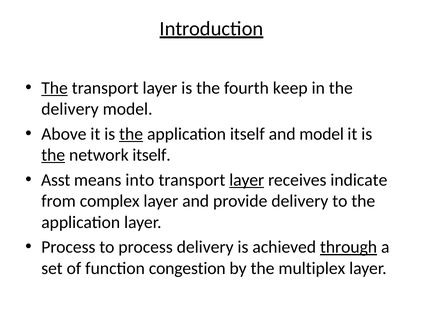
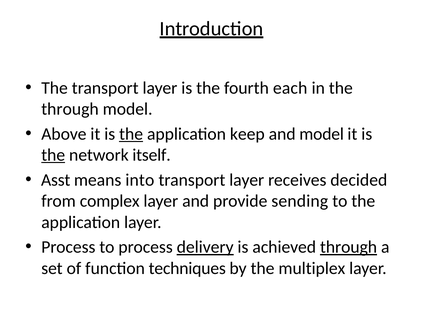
The underline: present -> none (55, 88)
keep: keep -> each (290, 88)
delivery: delivery -> through (70, 109)
application itself: itself -> keep (247, 134)
layer underline: present -> none (247, 180)
indicate: indicate -> decided (359, 180)
provide delivery: delivery -> sending (300, 201)
delivery underline: none -> present (205, 247)
congestion: congestion -> techniques (187, 268)
